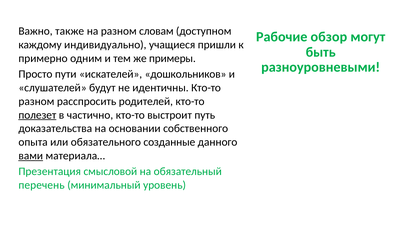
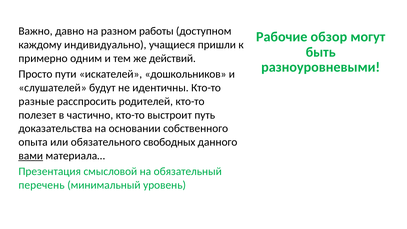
также: также -> давно (70, 31)
словам: словам -> работы (156, 31)
примеры: примеры -> действий (172, 58)
разном: разном -> разные (36, 101)
полезет underline: present -> none (37, 115)
созданные: созданные -> свободных (169, 142)
